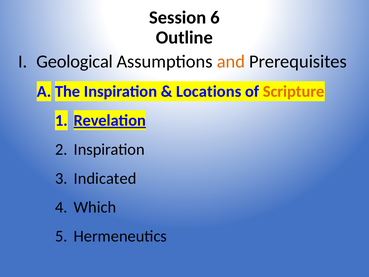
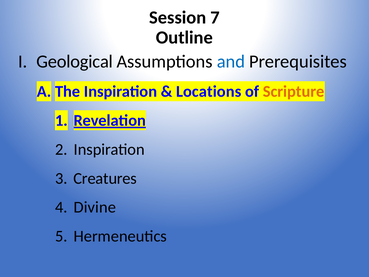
6: 6 -> 7 (215, 18)
and colour: orange -> blue (231, 61)
Indicated: Indicated -> Creatures (105, 178)
Which: Which -> Divine (95, 207)
